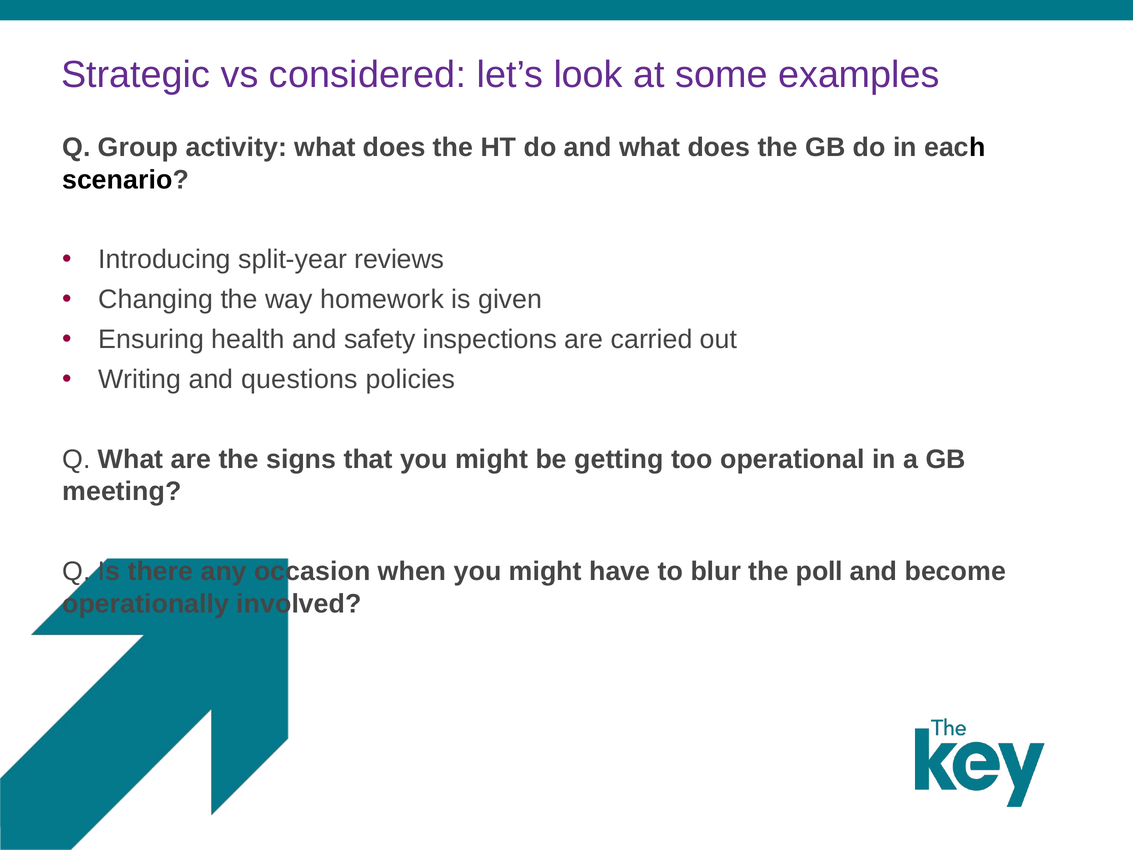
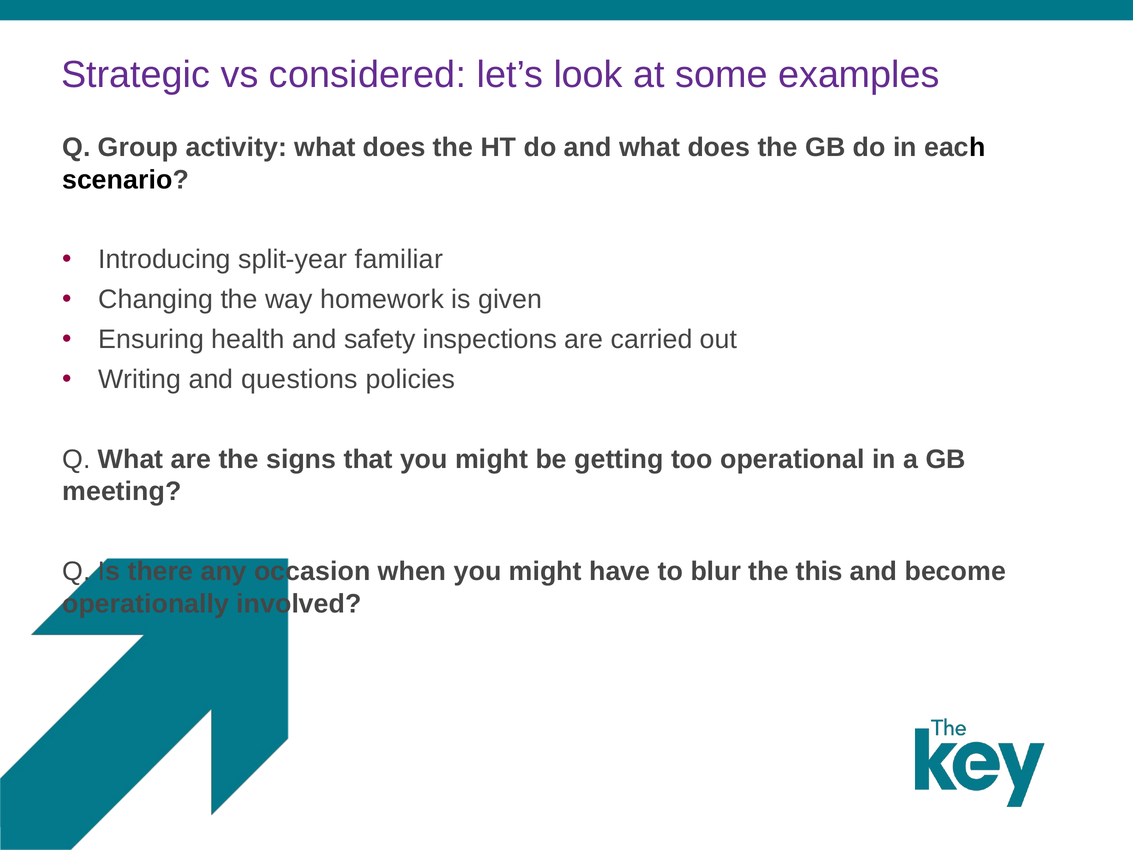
reviews: reviews -> familiar (399, 260)
poll: poll -> this (819, 571)
